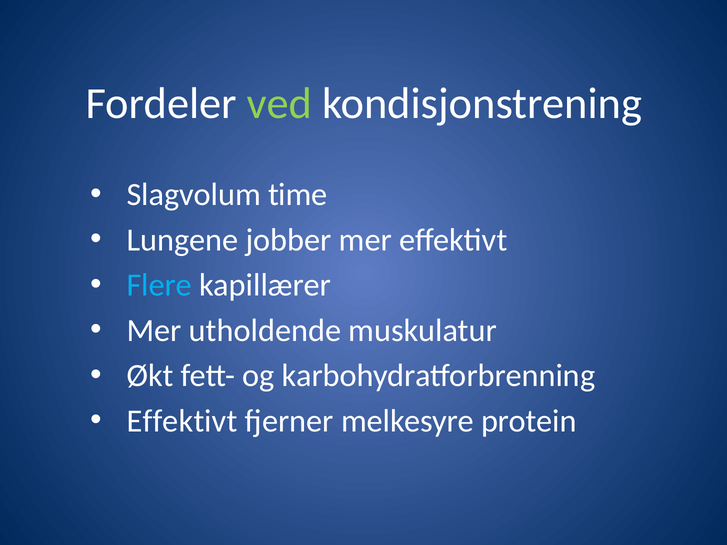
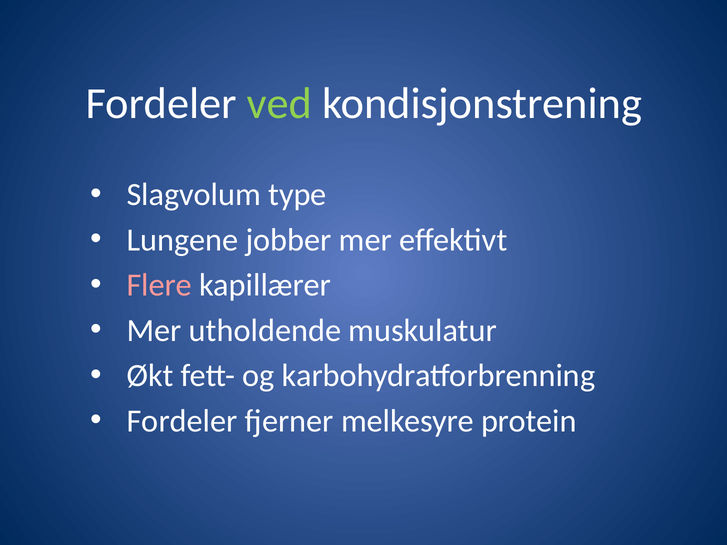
time: time -> type (297, 195)
Flere colour: light blue -> pink (159, 285)
Effektivt: Effektivt -> Fordeler (182, 421)
